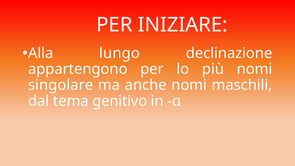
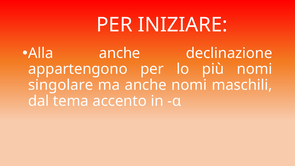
Alla lungo: lungo -> anche (120, 53)
genitivo: genitivo -> accento (120, 101)
